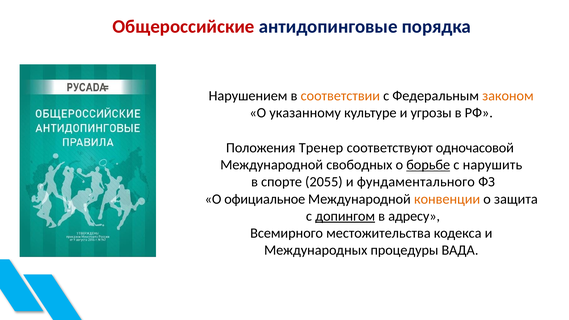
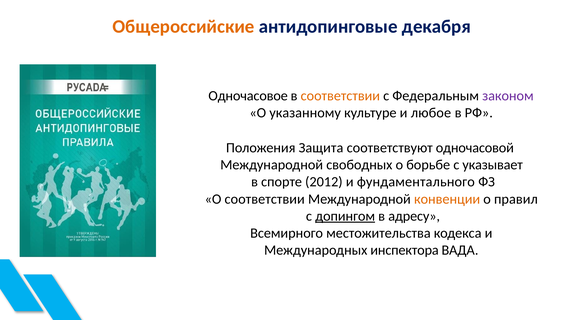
Общероссийские colour: red -> orange (183, 27)
порядка: порядка -> декабря (436, 27)
Нарушением: Нарушением -> Одночасовое (248, 96)
законом colour: orange -> purple (508, 96)
угрозы: угрозы -> любое (431, 113)
Тренер: Тренер -> Защита (321, 148)
борьбе underline: present -> none (428, 165)
нарушить: нарушить -> указывает (493, 165)
2055: 2055 -> 2012 (324, 182)
О официальное: официальное -> соответствии (265, 199)
защита: защита -> правил (516, 199)
процедуры: процедуры -> инспектора (405, 250)
